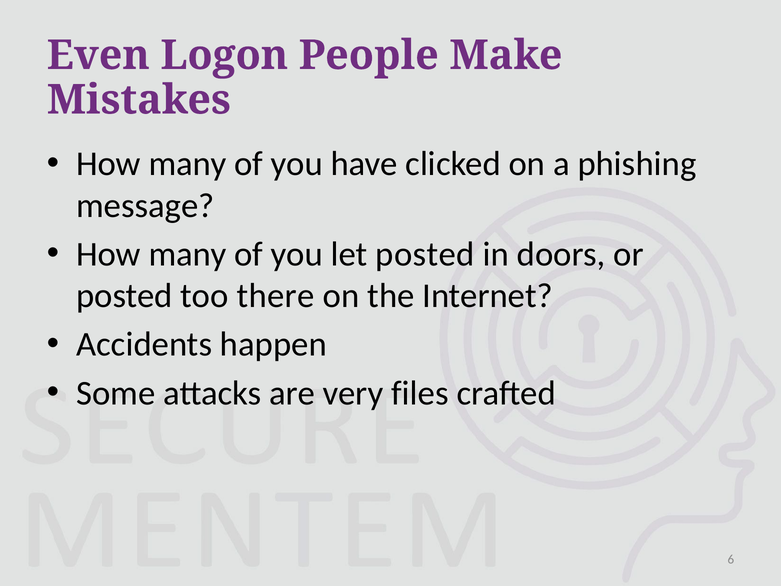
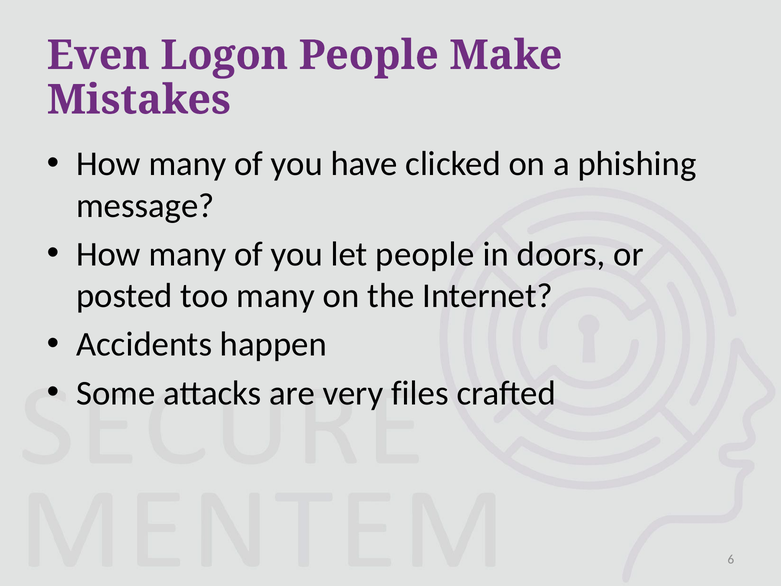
let posted: posted -> people (425, 254)
too there: there -> many (276, 296)
